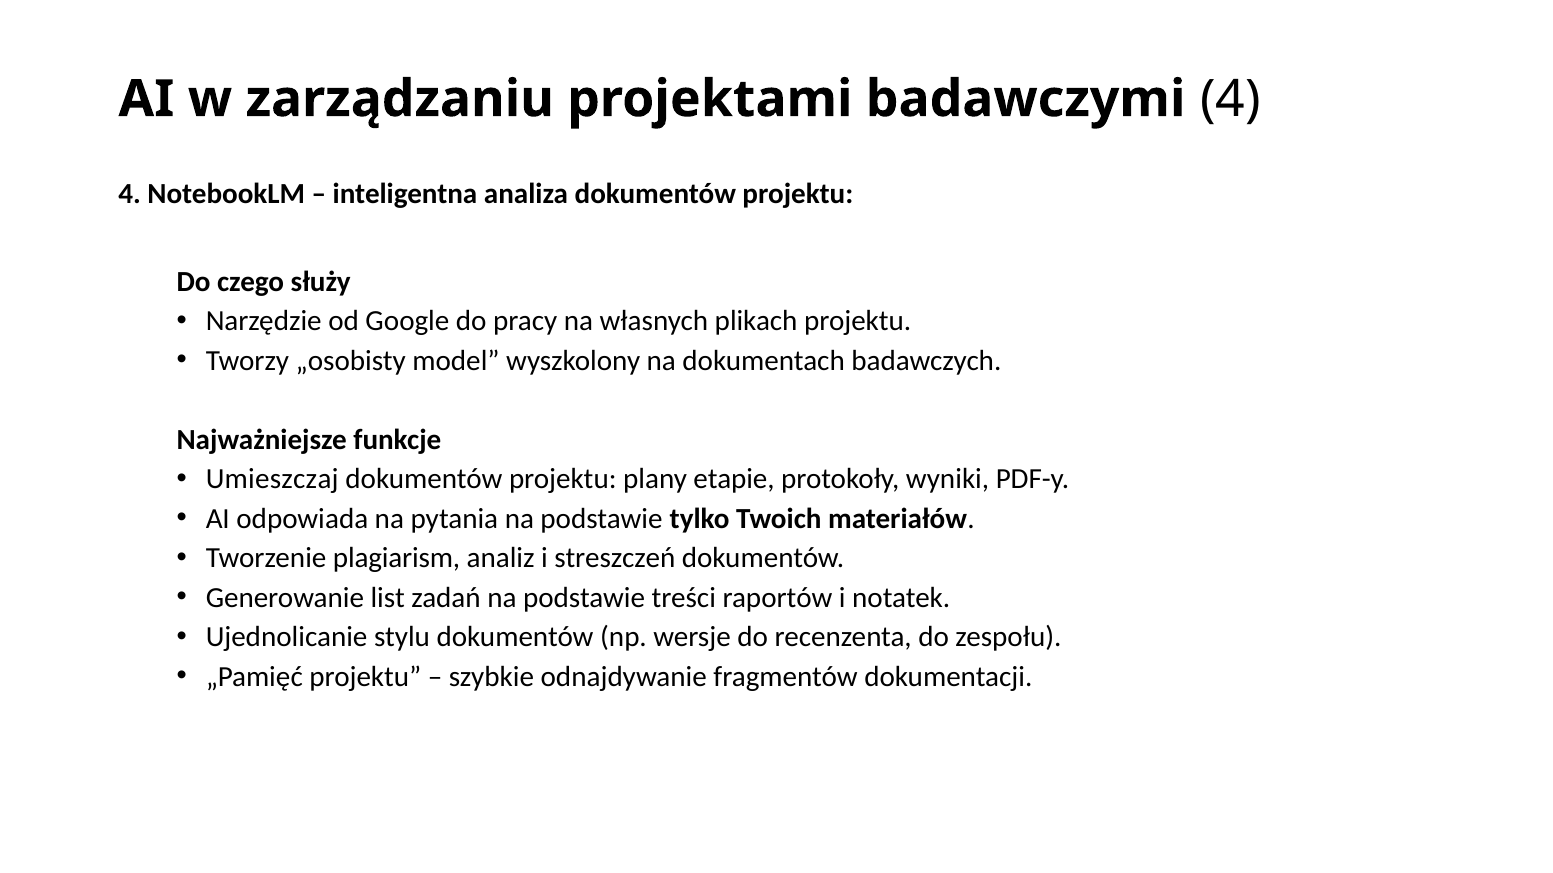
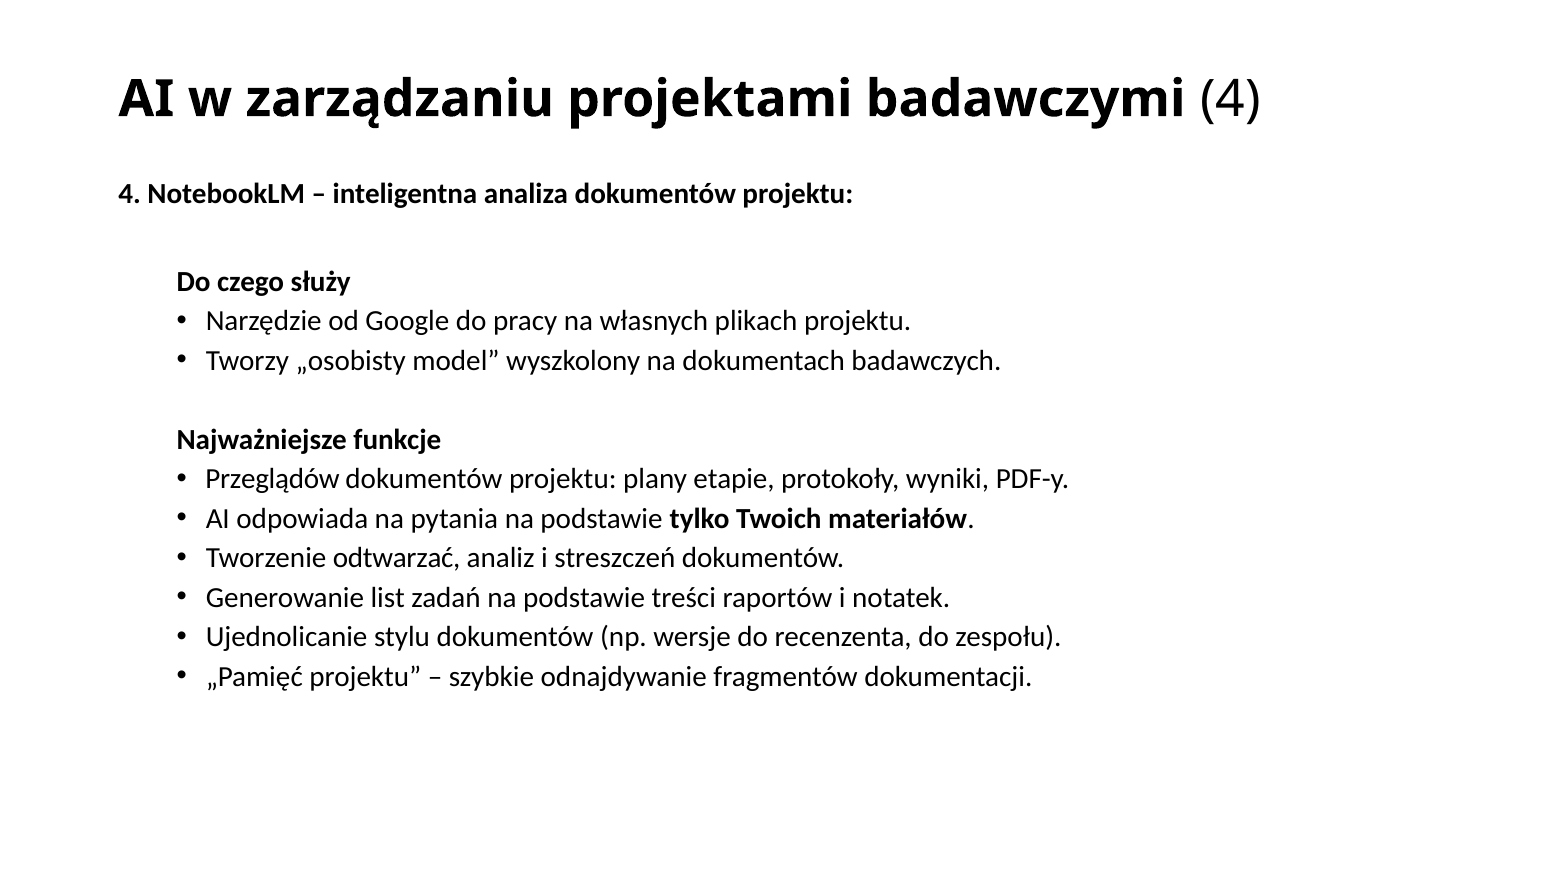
Umieszczaj: Umieszczaj -> Przeglądów (272, 479)
plagiarism: plagiarism -> odtwarzać (397, 558)
